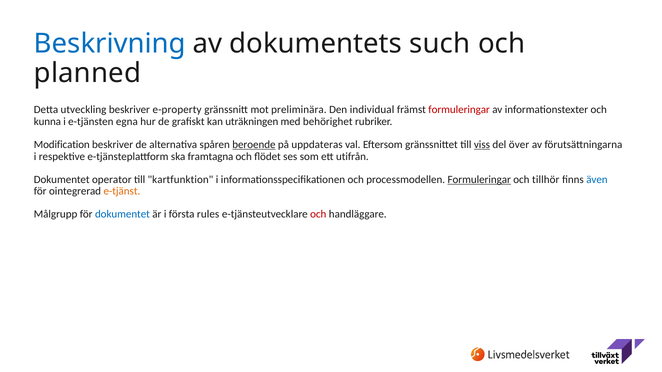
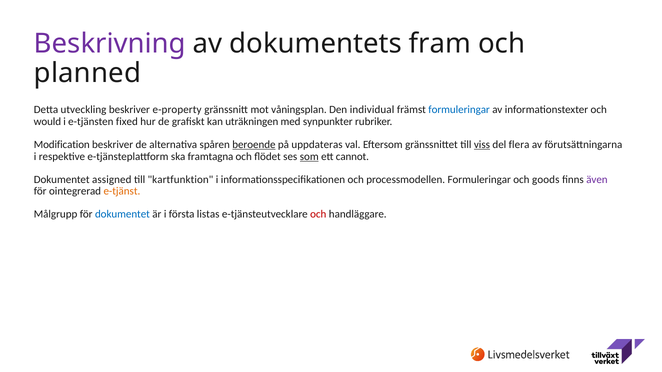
Beskrivning colour: blue -> purple (110, 44)
such: such -> fram (440, 44)
preliminära: preliminära -> våningsplan (299, 110)
formuleringar colour: red -> blue (459, 110)
kunna: kunna -> would (47, 122)
egna: egna -> fixed (127, 122)
behörighet: behörighet -> synpunkter (328, 122)
över: över -> flera (519, 145)
som underline: none -> present (309, 157)
utifrån: utifrån -> cannot (352, 157)
operator: operator -> assigned (112, 180)
Formuleringar underline: present -> none (479, 180)
tillhör: tillhör -> goods (546, 180)
även colour: blue -> purple (597, 180)
rules: rules -> listas (208, 214)
